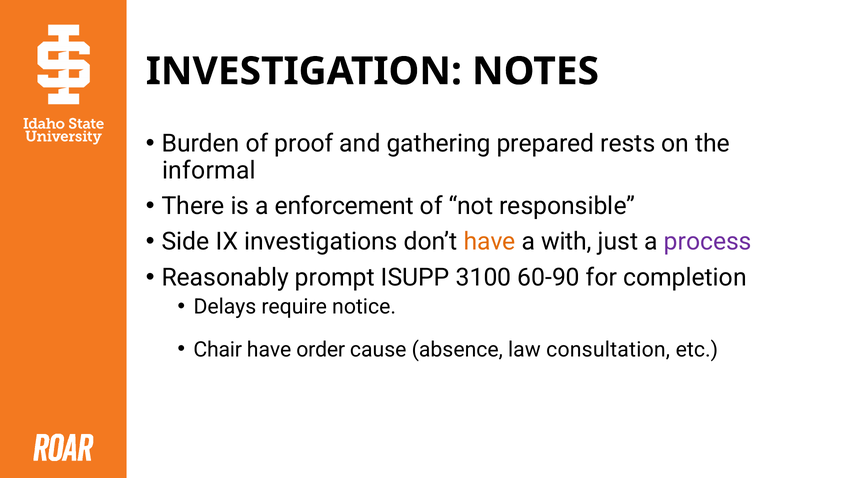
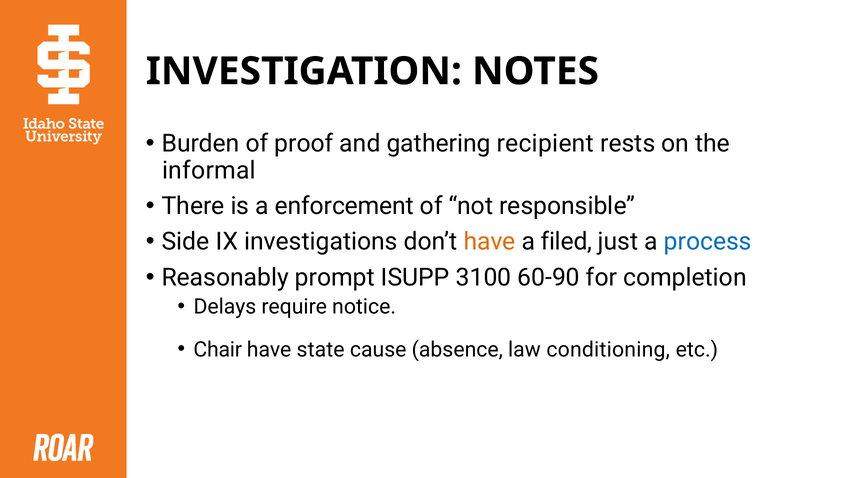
prepared: prepared -> recipient (545, 144)
with: with -> filed (567, 241)
process colour: purple -> blue (708, 241)
order: order -> state (321, 349)
consultation: consultation -> conditioning (608, 349)
